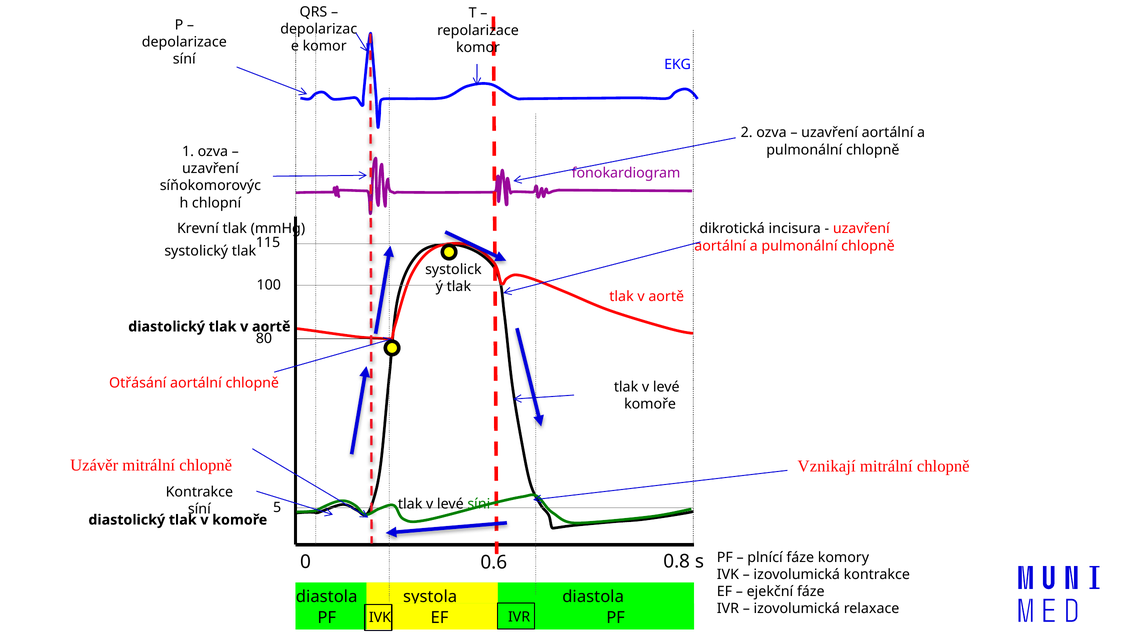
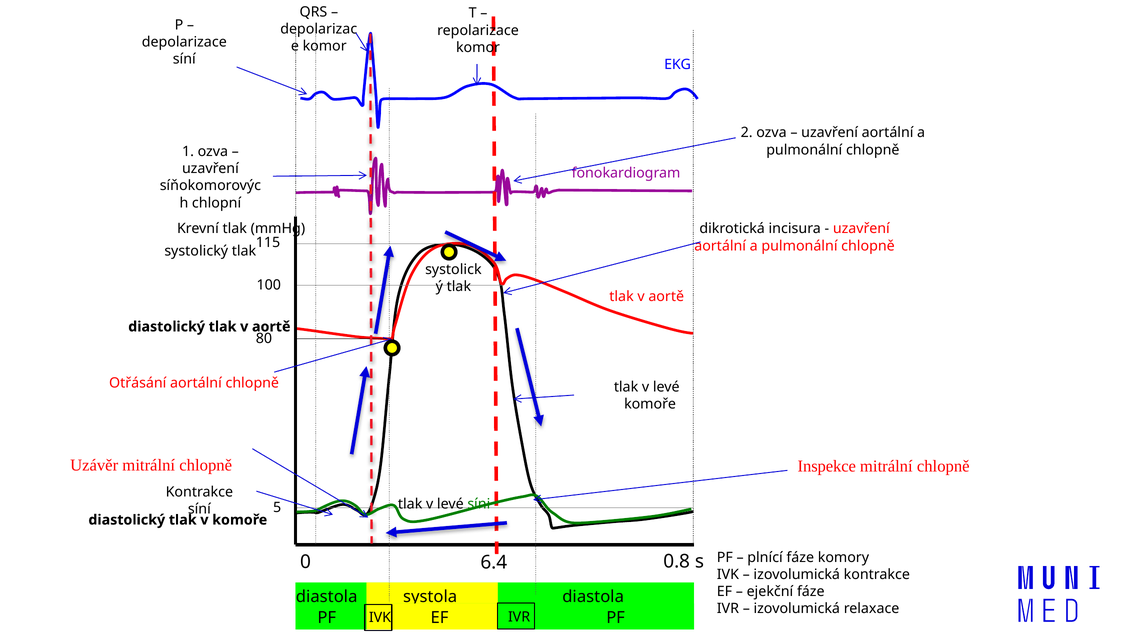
Vznikají: Vznikají -> Inspekce (827, 466)
0.6: 0.6 -> 6.4 (494, 562)
